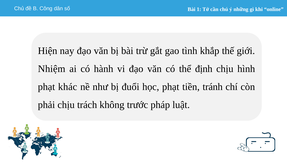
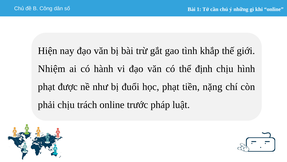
khác: khác -> được (68, 87)
tránh: tránh -> nặng (213, 87)
trách không: không -> online (112, 104)
